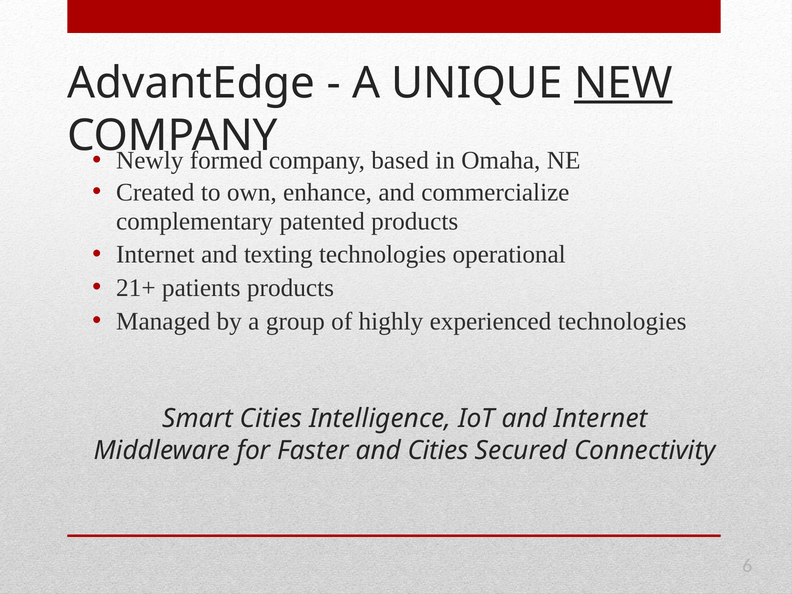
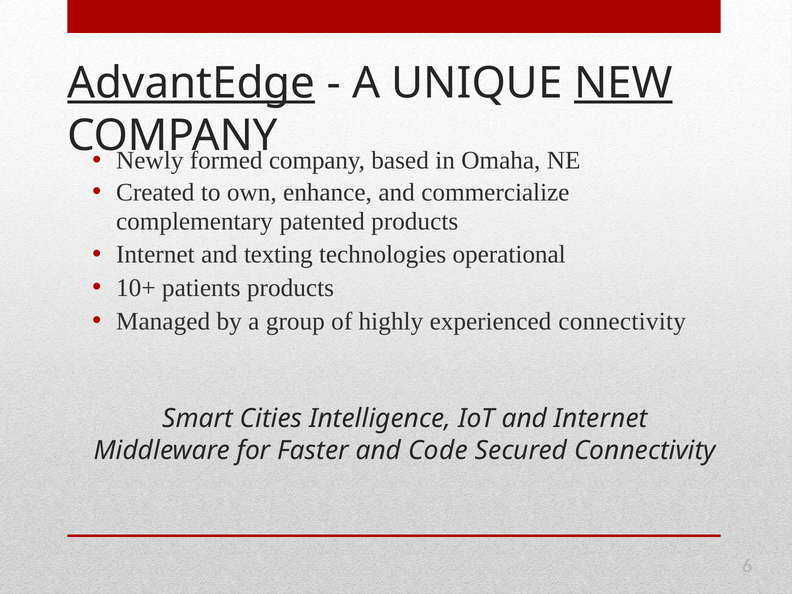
AdvantEdge underline: none -> present (191, 83)
21+: 21+ -> 10+ (136, 288)
experienced technologies: technologies -> connectivity (622, 321)
and Cities: Cities -> Code (438, 450)
